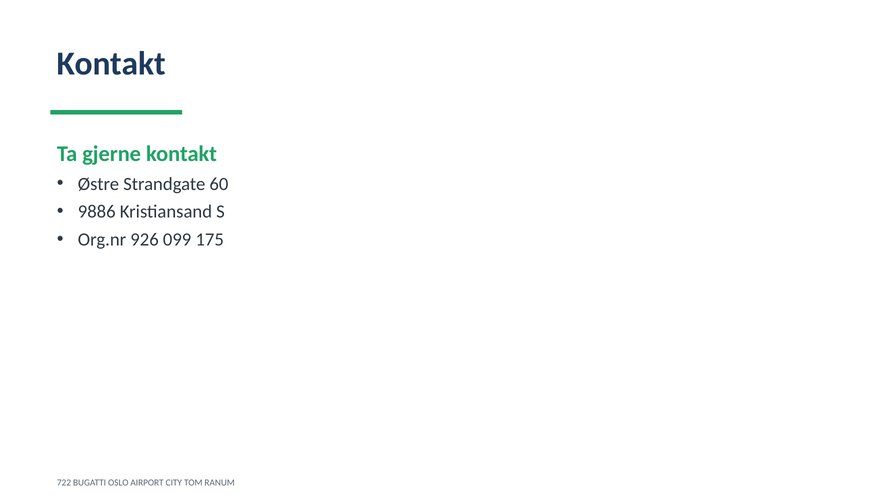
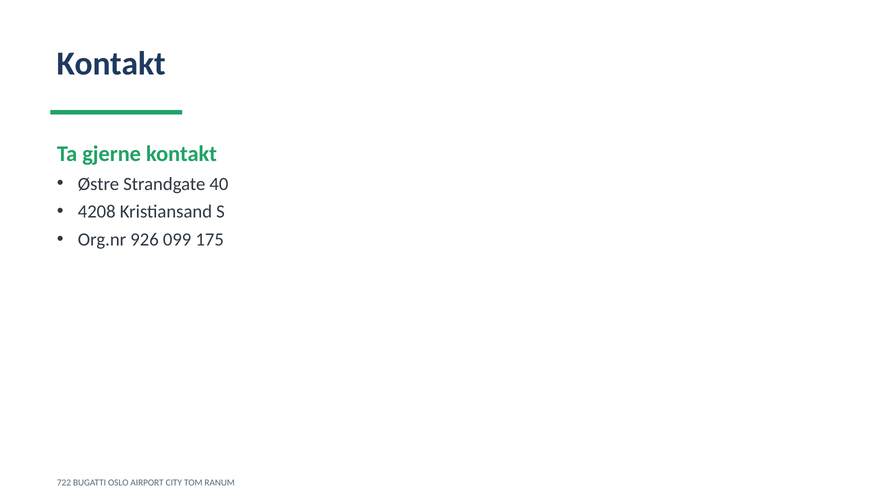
60: 60 -> 40 (219, 184)
9886: 9886 -> 4208 (97, 212)
